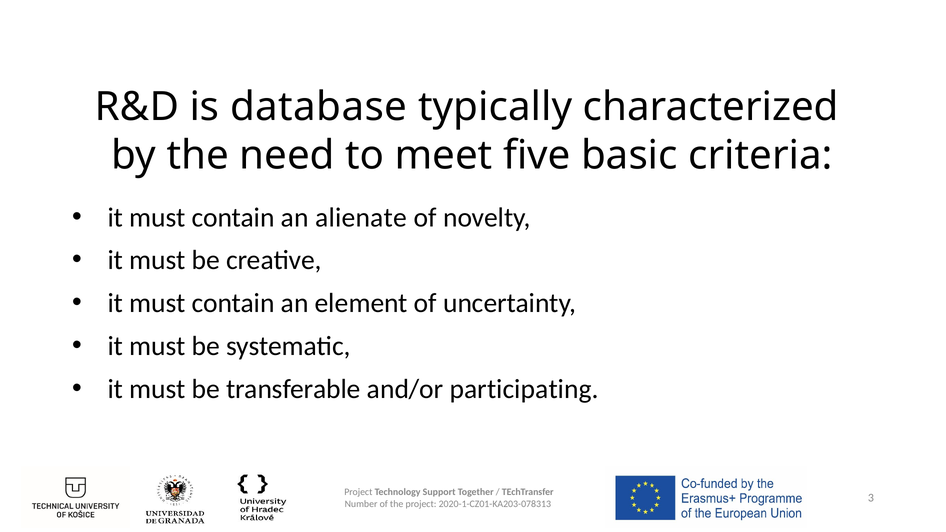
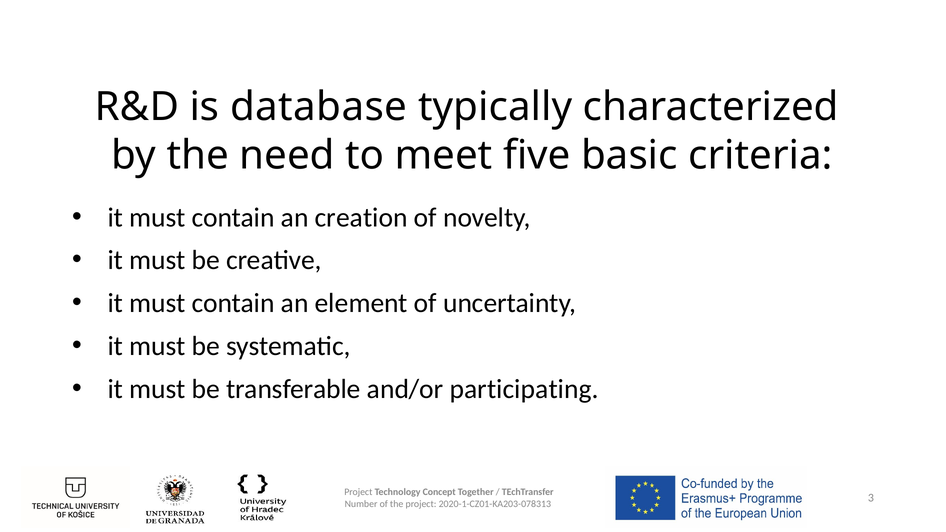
alienate: alienate -> creation (361, 218)
Support: Support -> Concept (439, 492)
